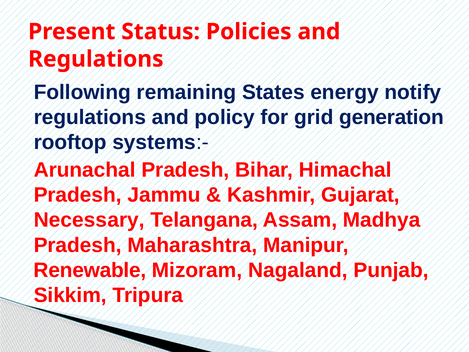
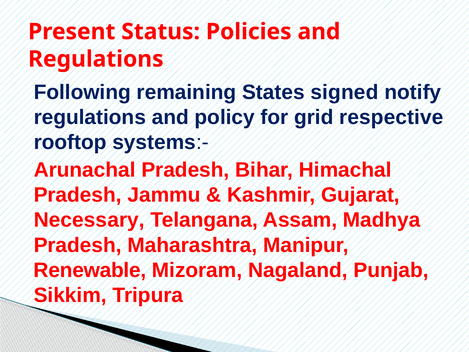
energy: energy -> signed (344, 92)
generation: generation -> respective (391, 117)
